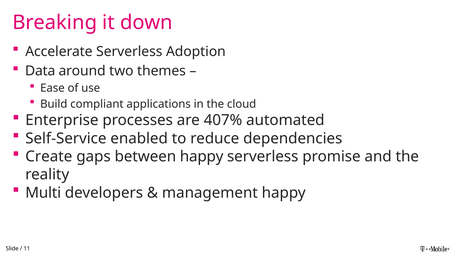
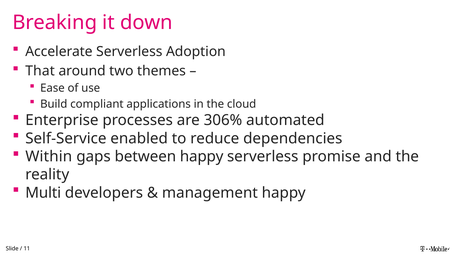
Data: Data -> That (40, 71)
407%: 407% -> 306% (223, 120)
Create: Create -> Within (49, 157)
